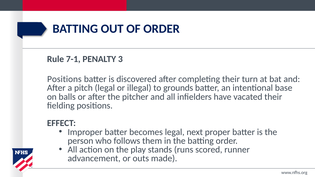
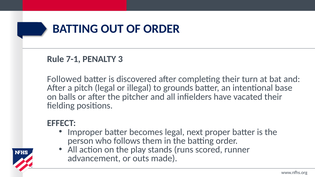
Positions: Positions -> Followed (64, 79)
